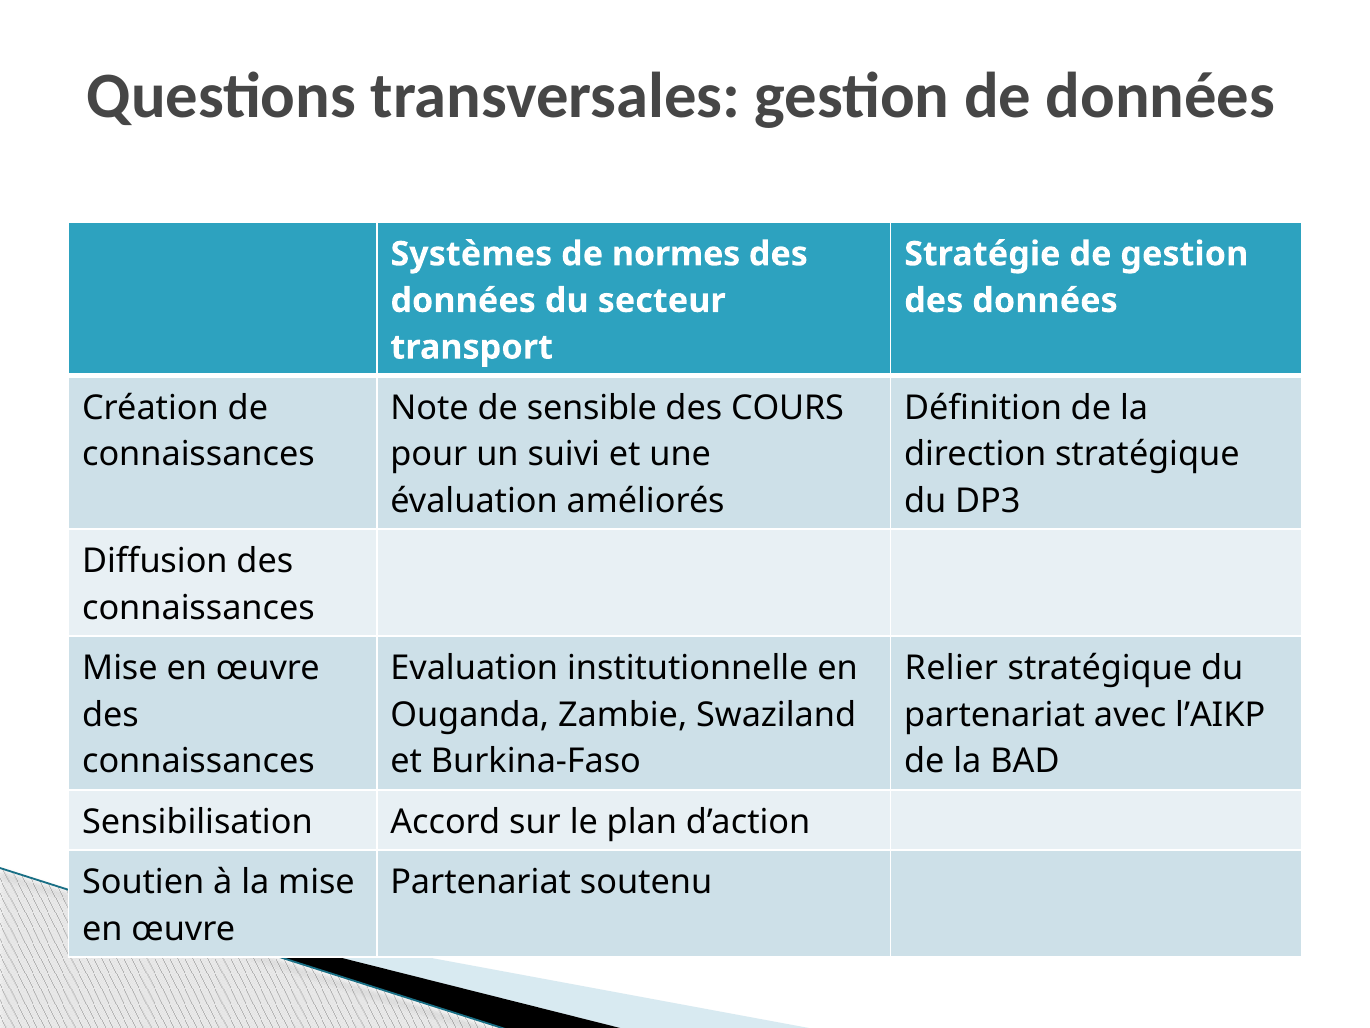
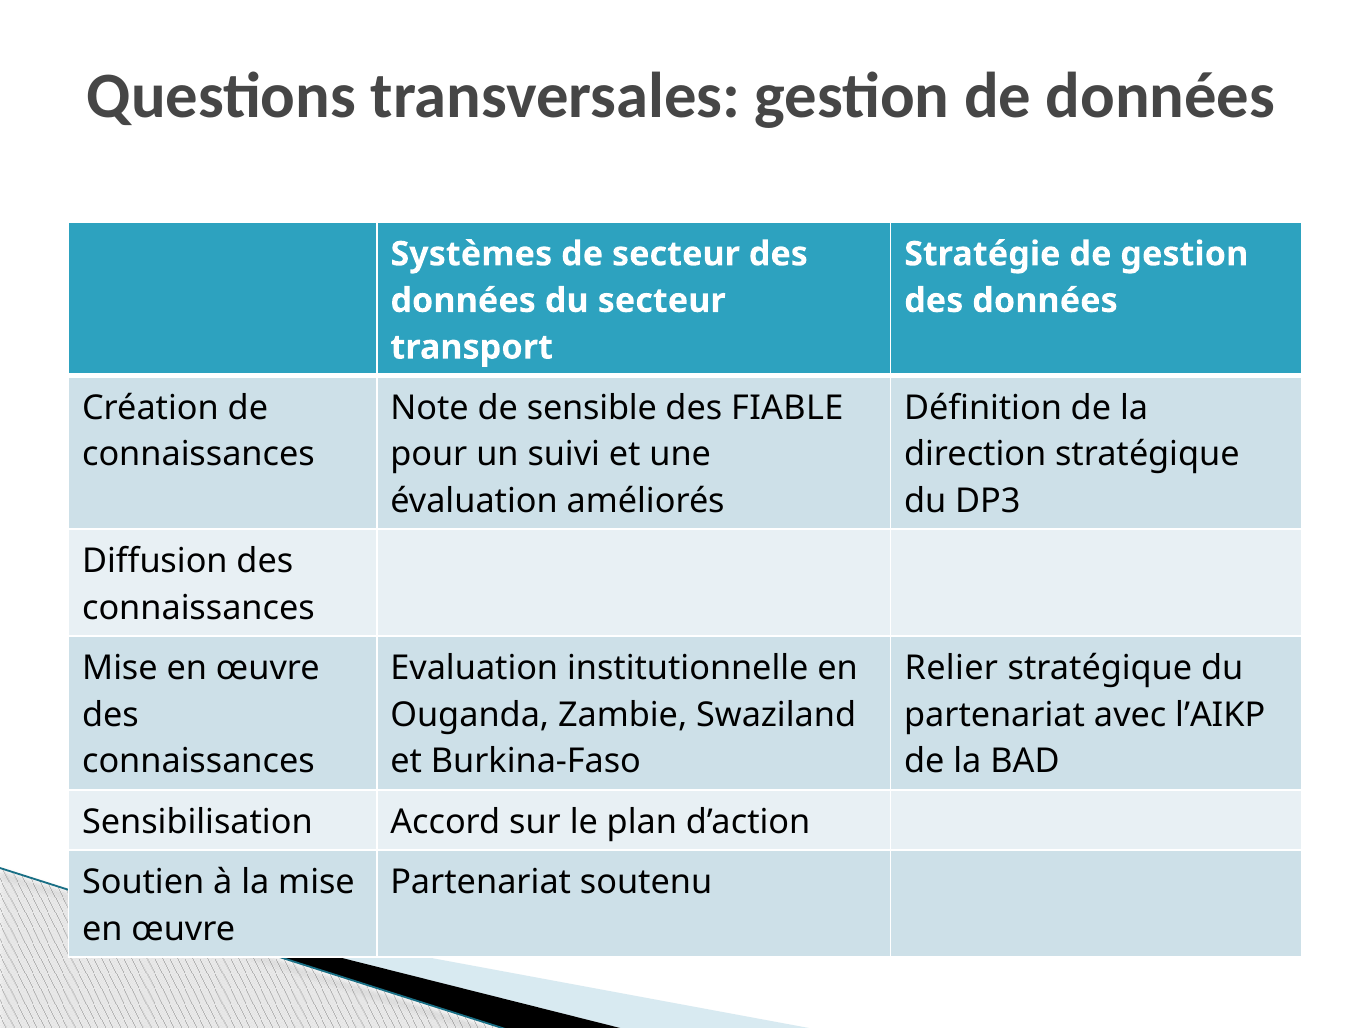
de normes: normes -> secteur (676, 254)
COURS: COURS -> FIABLE (787, 408)
